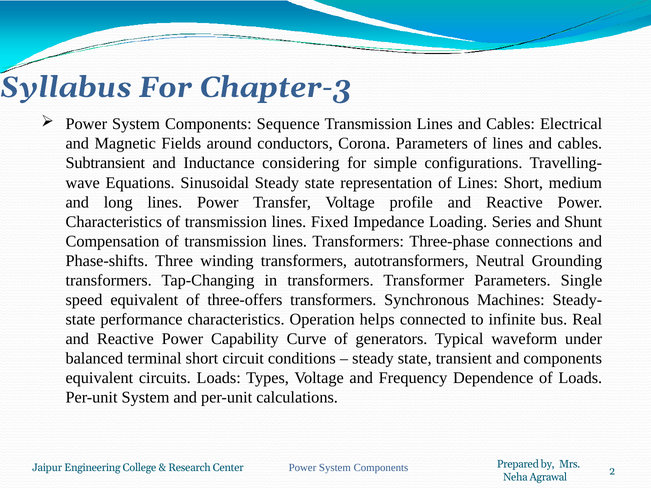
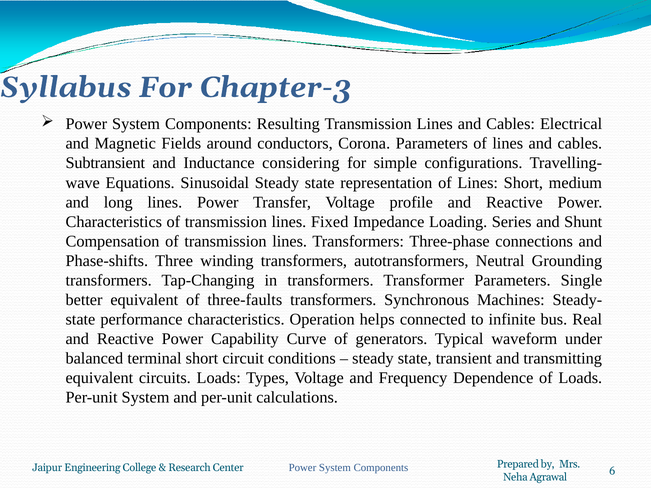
Sequence: Sequence -> Resulting (288, 124)
speed: speed -> better (84, 300)
three-offers: three-offers -> three-faults (245, 300)
and components: components -> transmitting (563, 358)
2: 2 -> 6 (612, 472)
